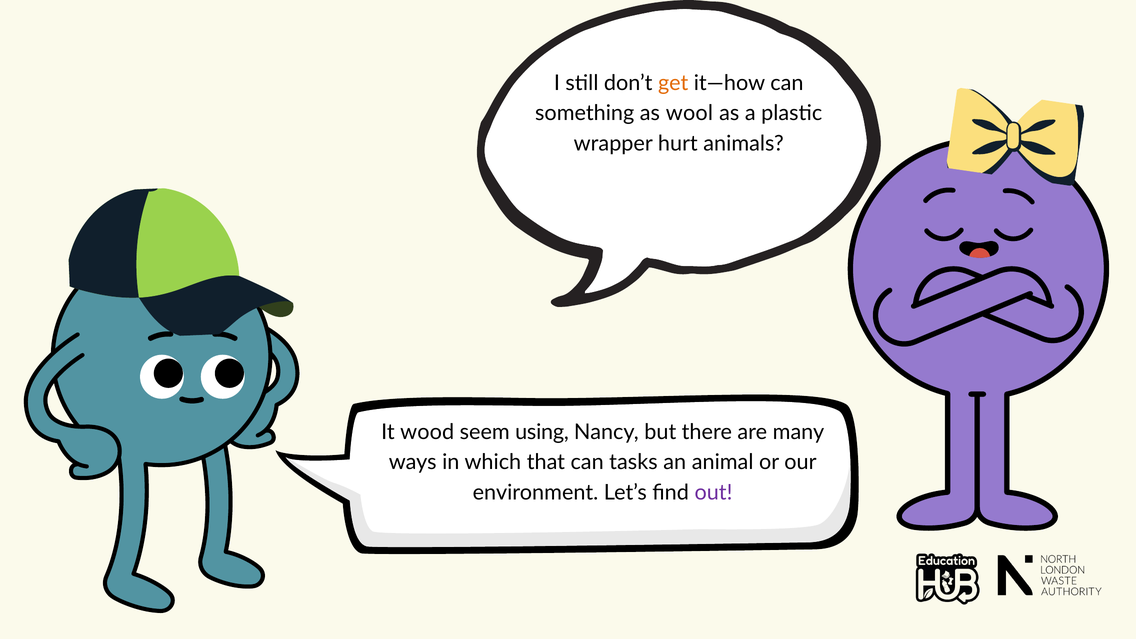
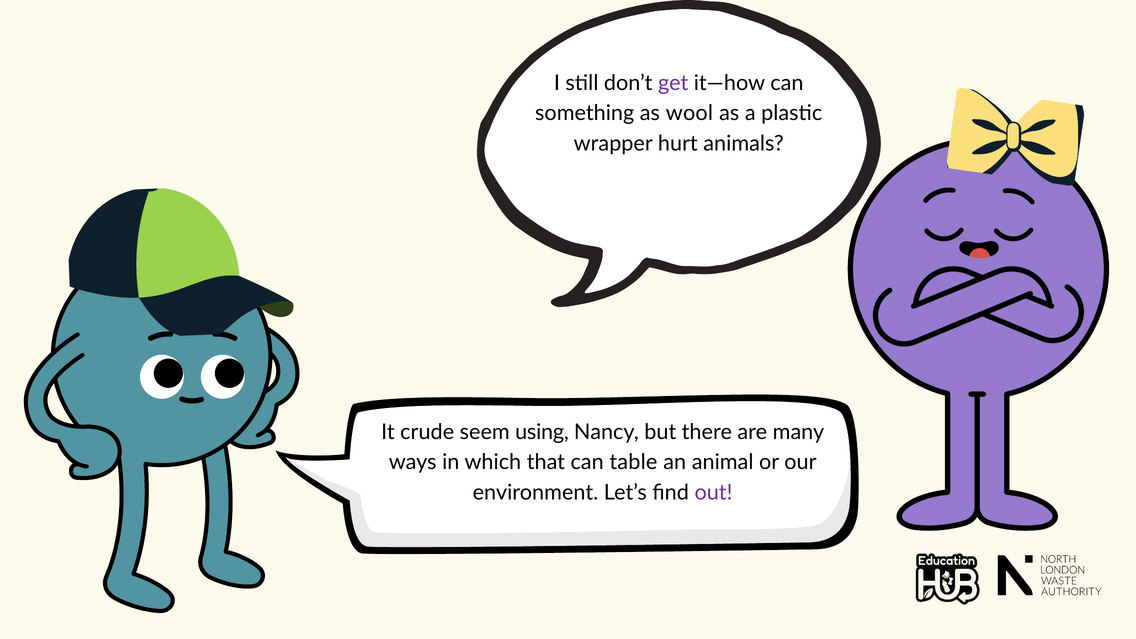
get colour: orange -> purple (673, 83)
wood: wood -> crude (427, 432)
tasks: tasks -> table (633, 462)
